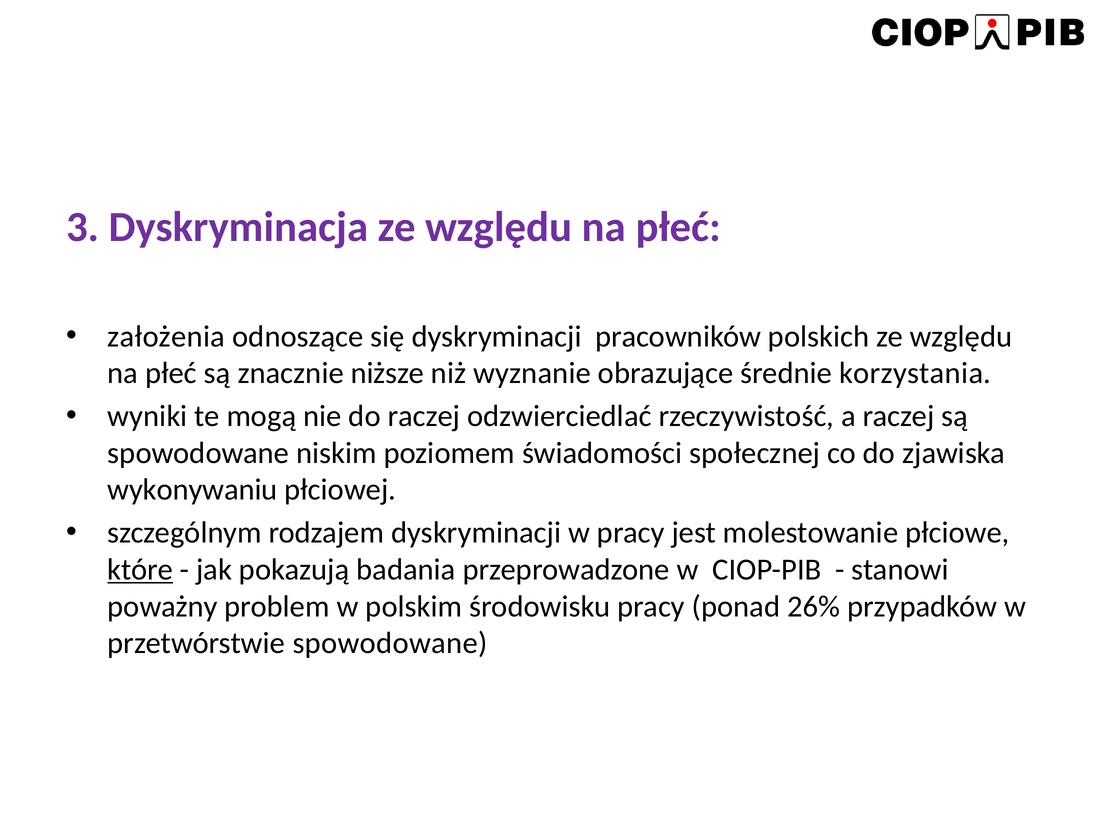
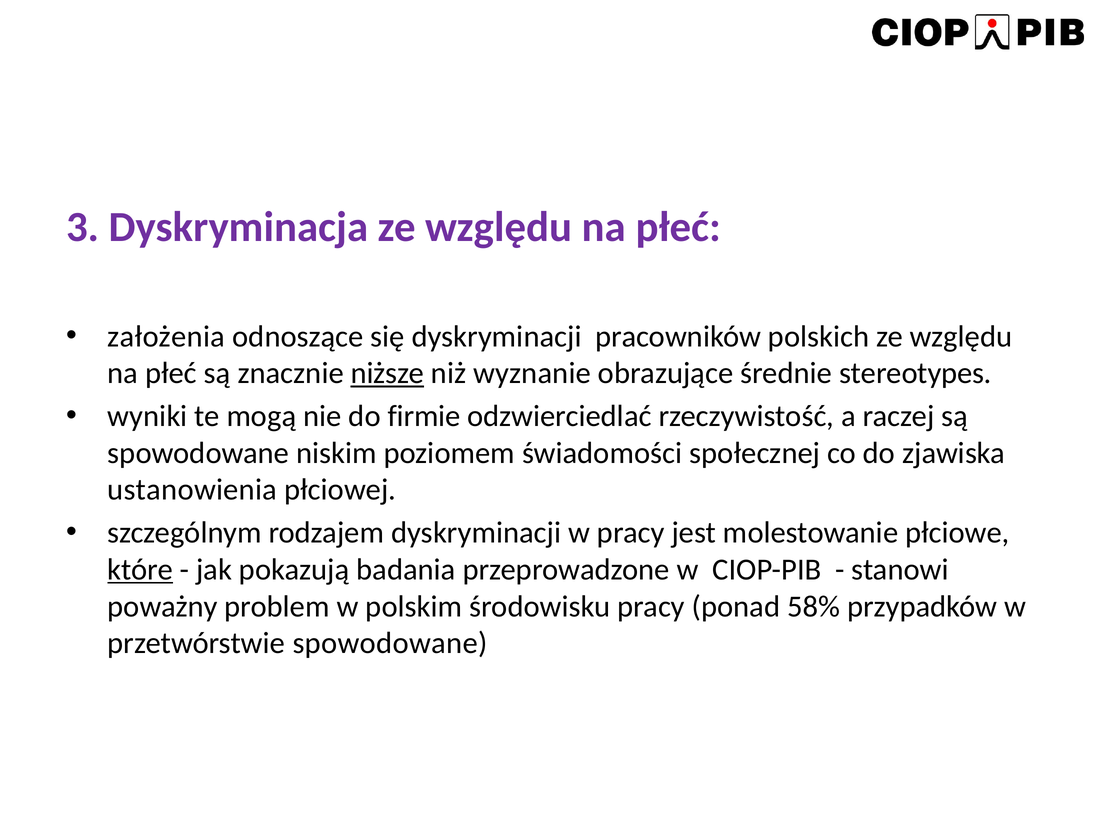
niższe underline: none -> present (387, 373)
korzystania: korzystania -> stereotypes (915, 373)
do raczej: raczej -> firmie (424, 416)
wykonywaniu: wykonywaniu -> ustanowienia (192, 490)
26%: 26% -> 58% (814, 606)
